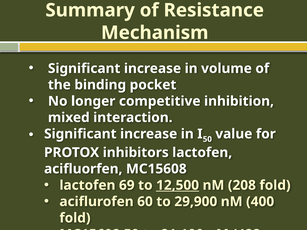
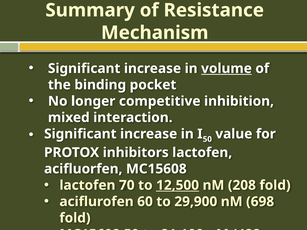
volume underline: none -> present (226, 69)
69: 69 -> 70 (127, 185)
400: 400 -> 698 (260, 202)
